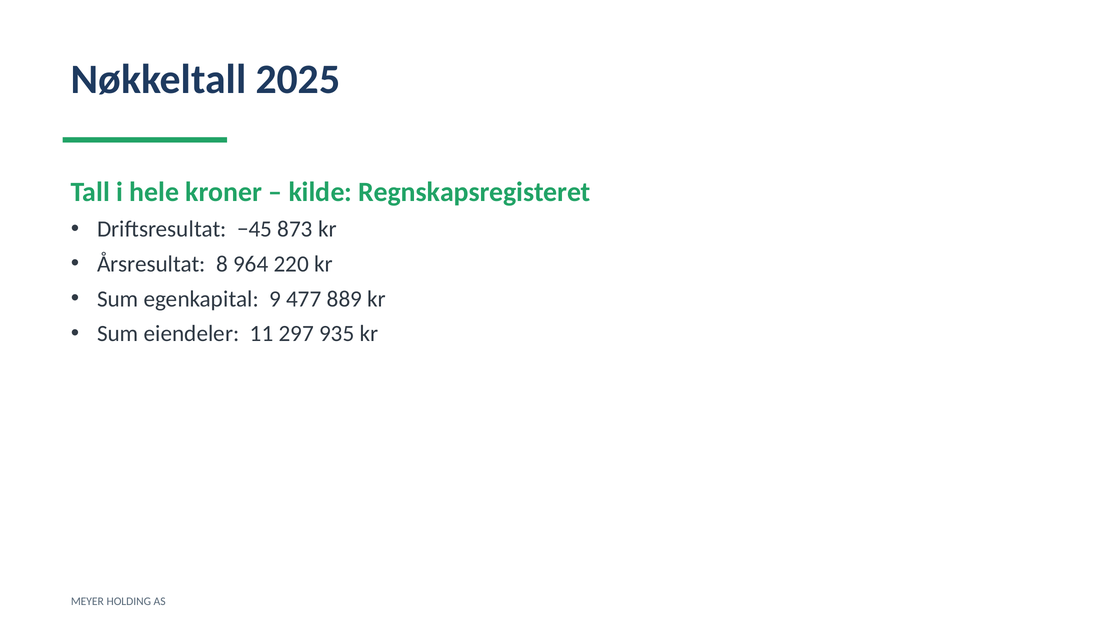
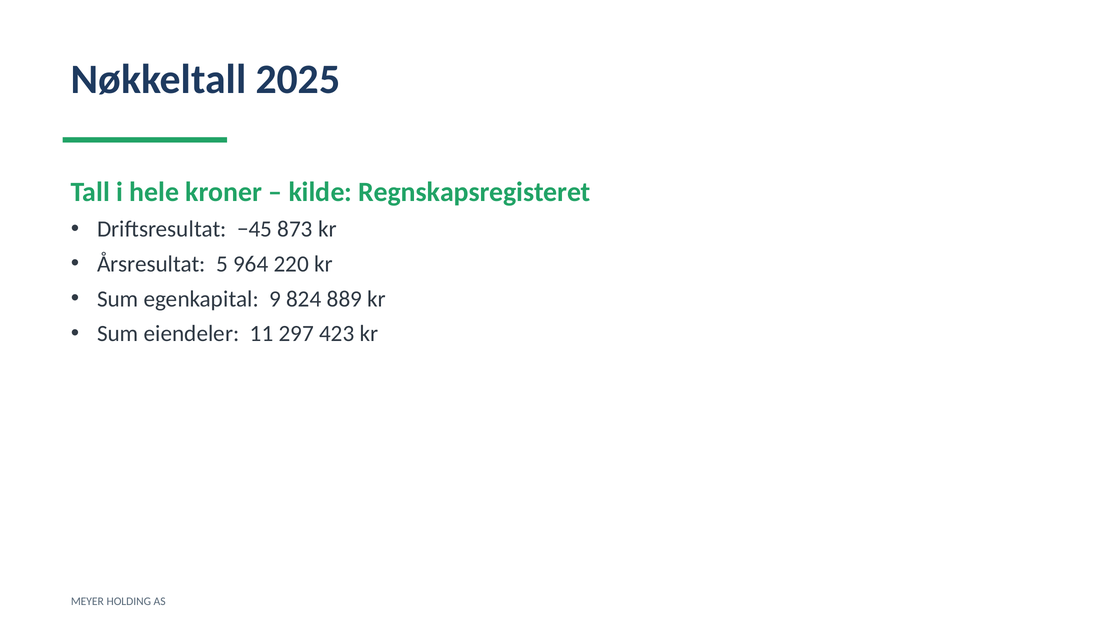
8: 8 -> 5 (222, 264)
477: 477 -> 824 (304, 299)
935: 935 -> 423 (337, 334)
